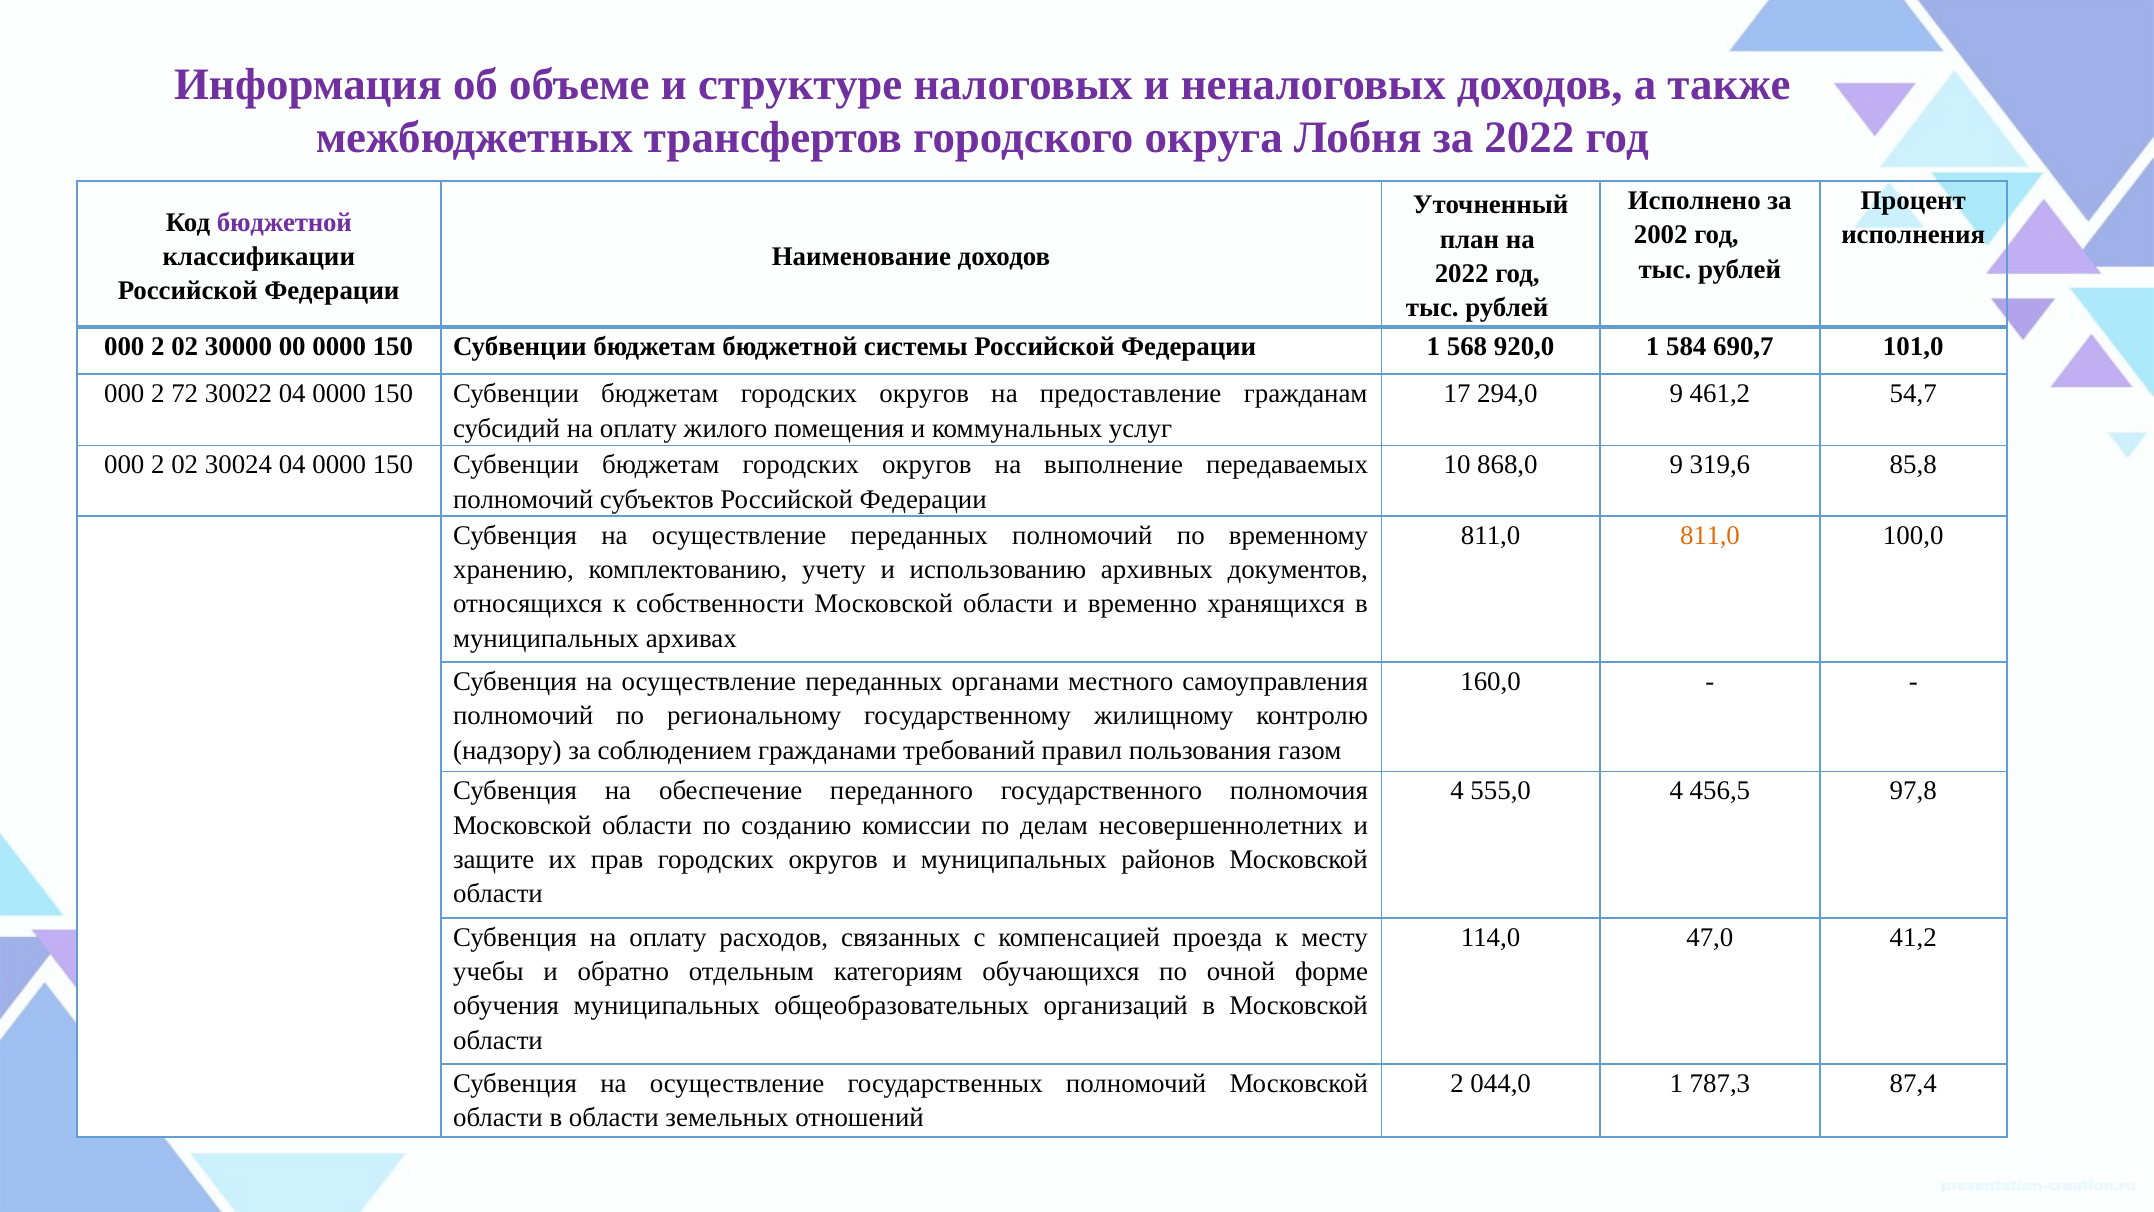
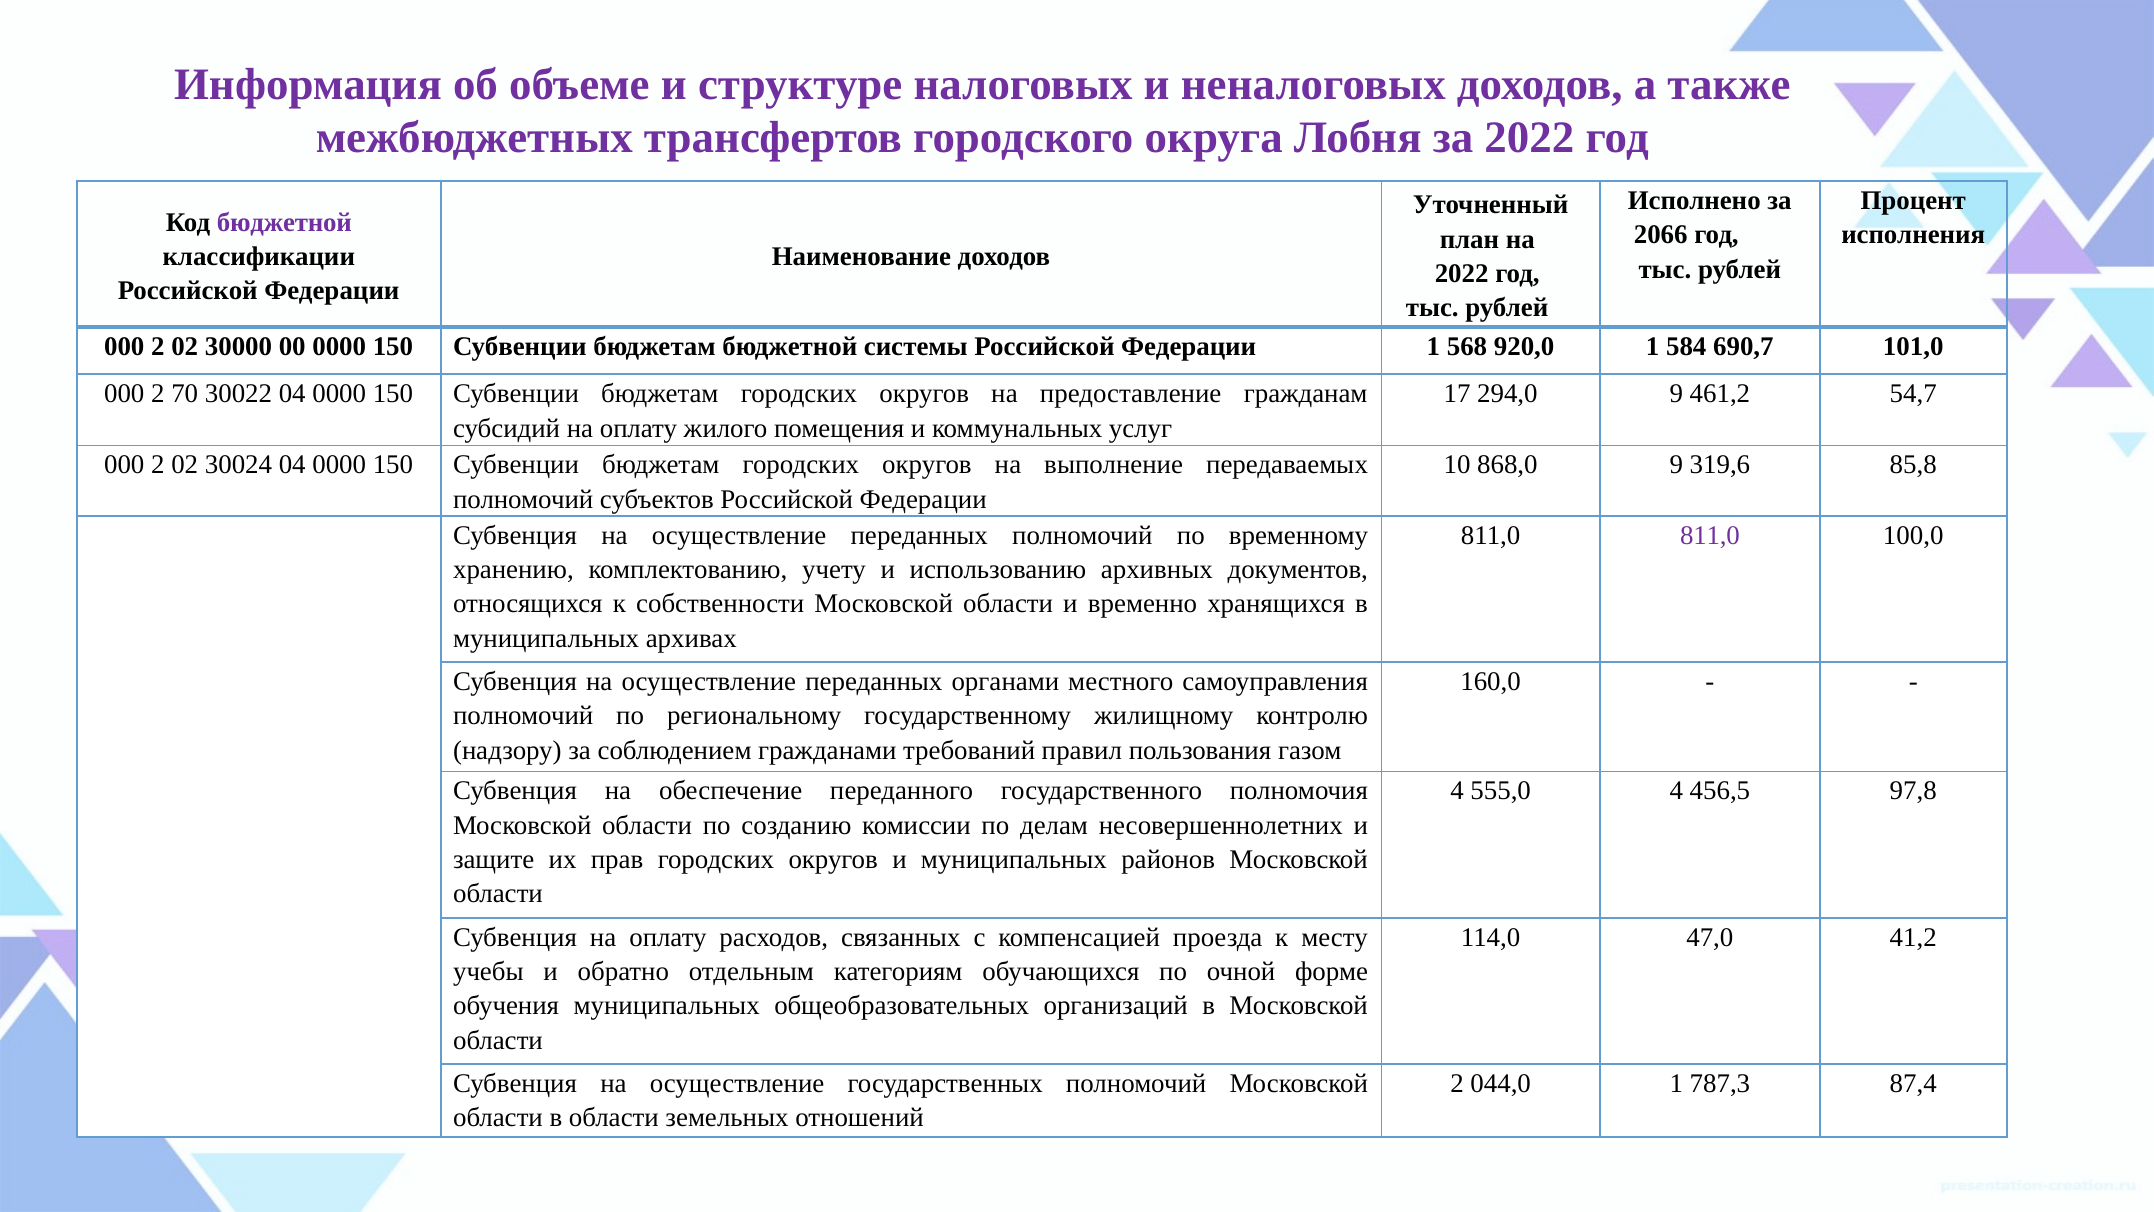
2002: 2002 -> 2066 (1661, 235)
72: 72 -> 70 (185, 394)
811,0 colour: orange -> purple (1710, 535)
